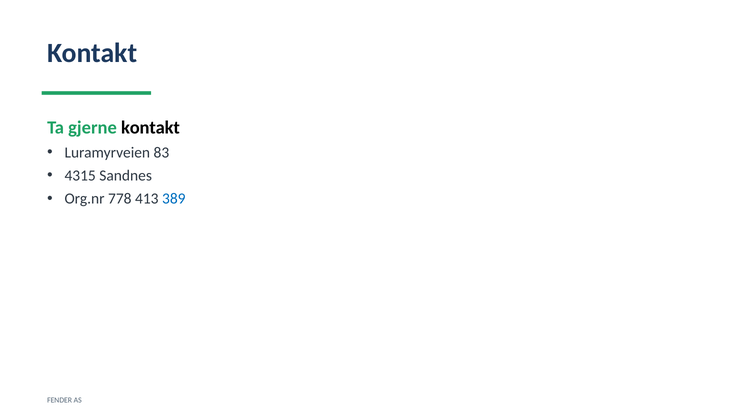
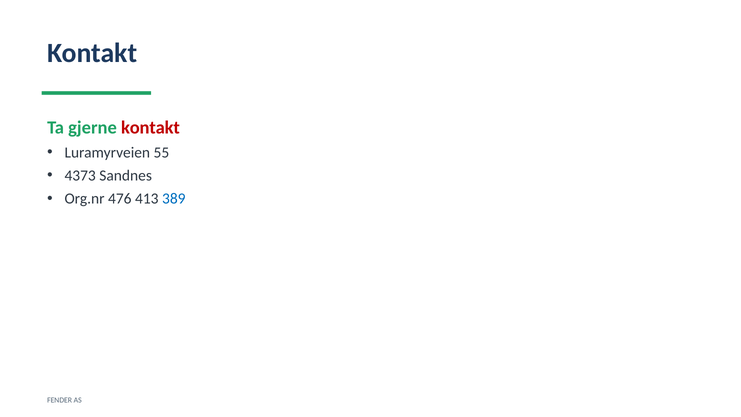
kontakt colour: black -> red (150, 128)
83: 83 -> 55 (161, 152)
4315: 4315 -> 4373 (80, 176)
778: 778 -> 476 (120, 199)
